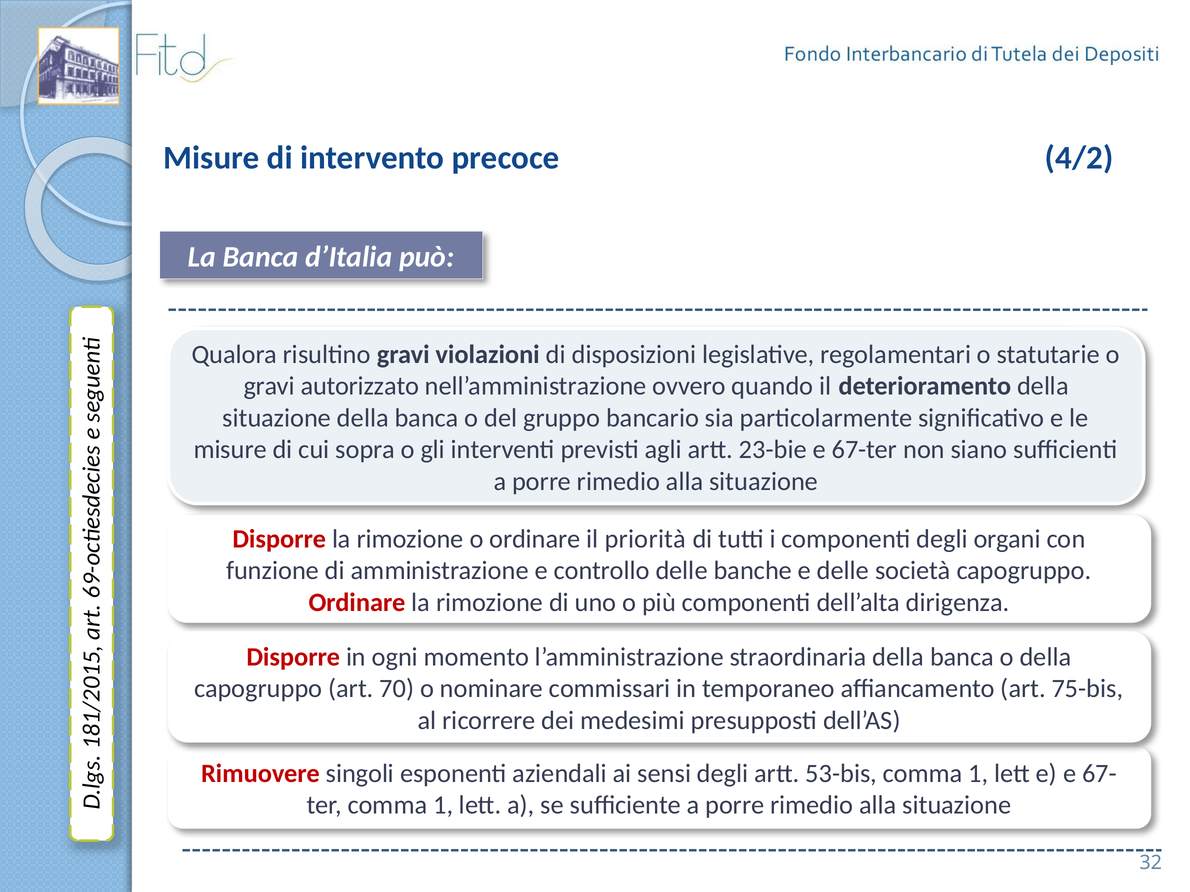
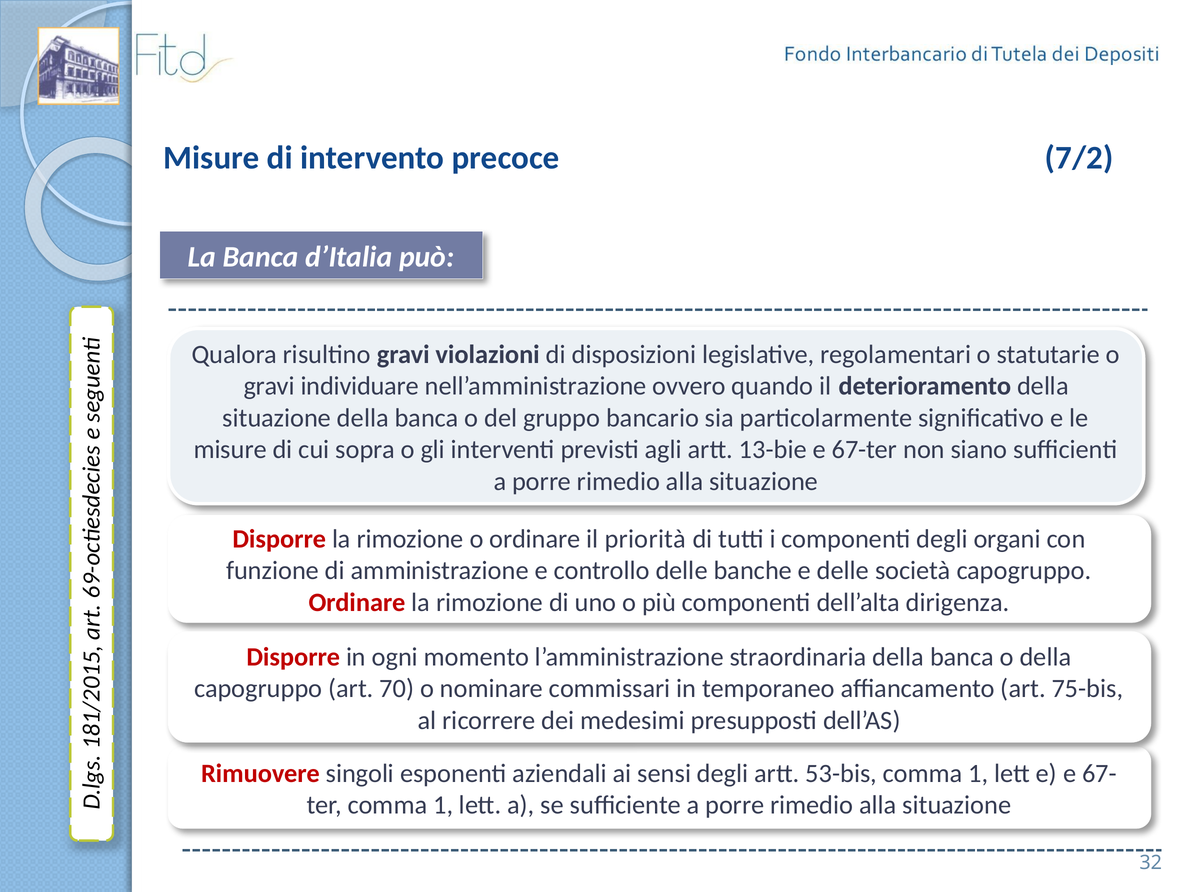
4/2: 4/2 -> 7/2 (1079, 158)
autorizzato: autorizzato -> individuare (360, 386)
23-bie: 23-bie -> 13-bie (773, 450)
